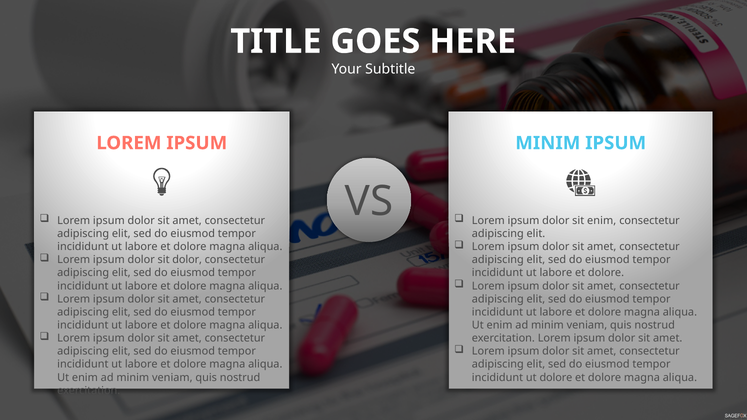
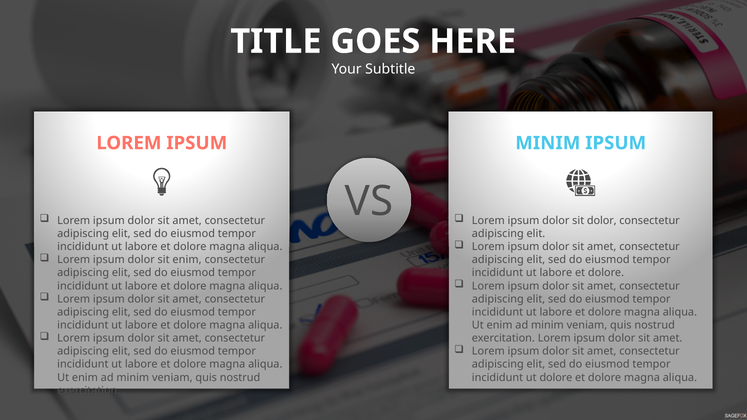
sit enim: enim -> dolor (602, 221)
sit dolor: dolor -> enim (187, 260)
